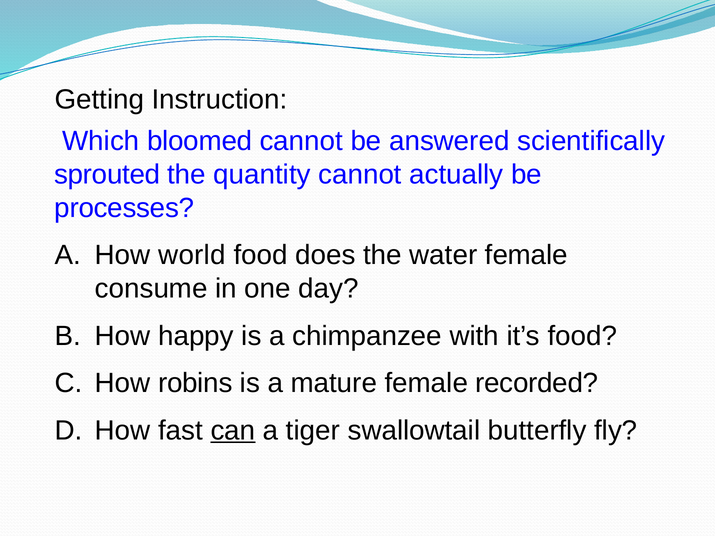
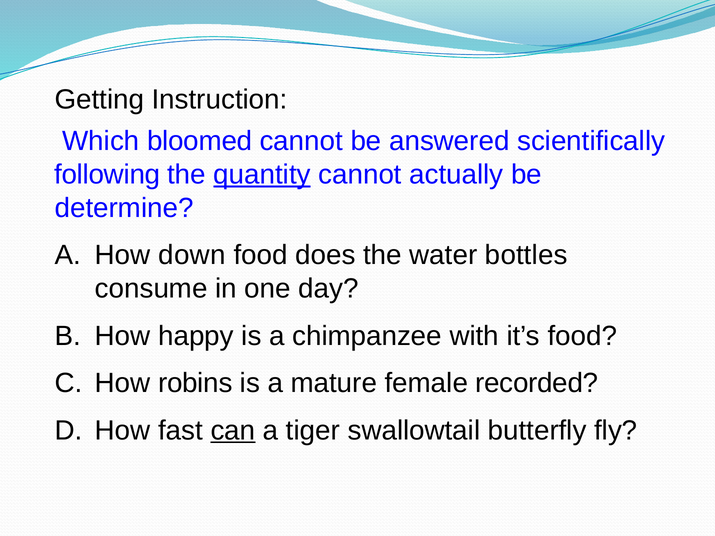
sprouted: sprouted -> following (107, 175)
quantity underline: none -> present (262, 175)
processes: processes -> determine (124, 208)
world: world -> down (192, 255)
water female: female -> bottles (526, 255)
